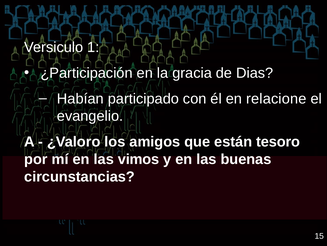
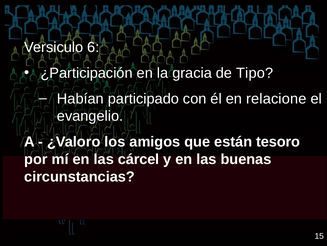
1: 1 -> 6 (93, 47)
Dias: Dias -> Tipo (255, 73)
vimos: vimos -> cárcel (139, 159)
